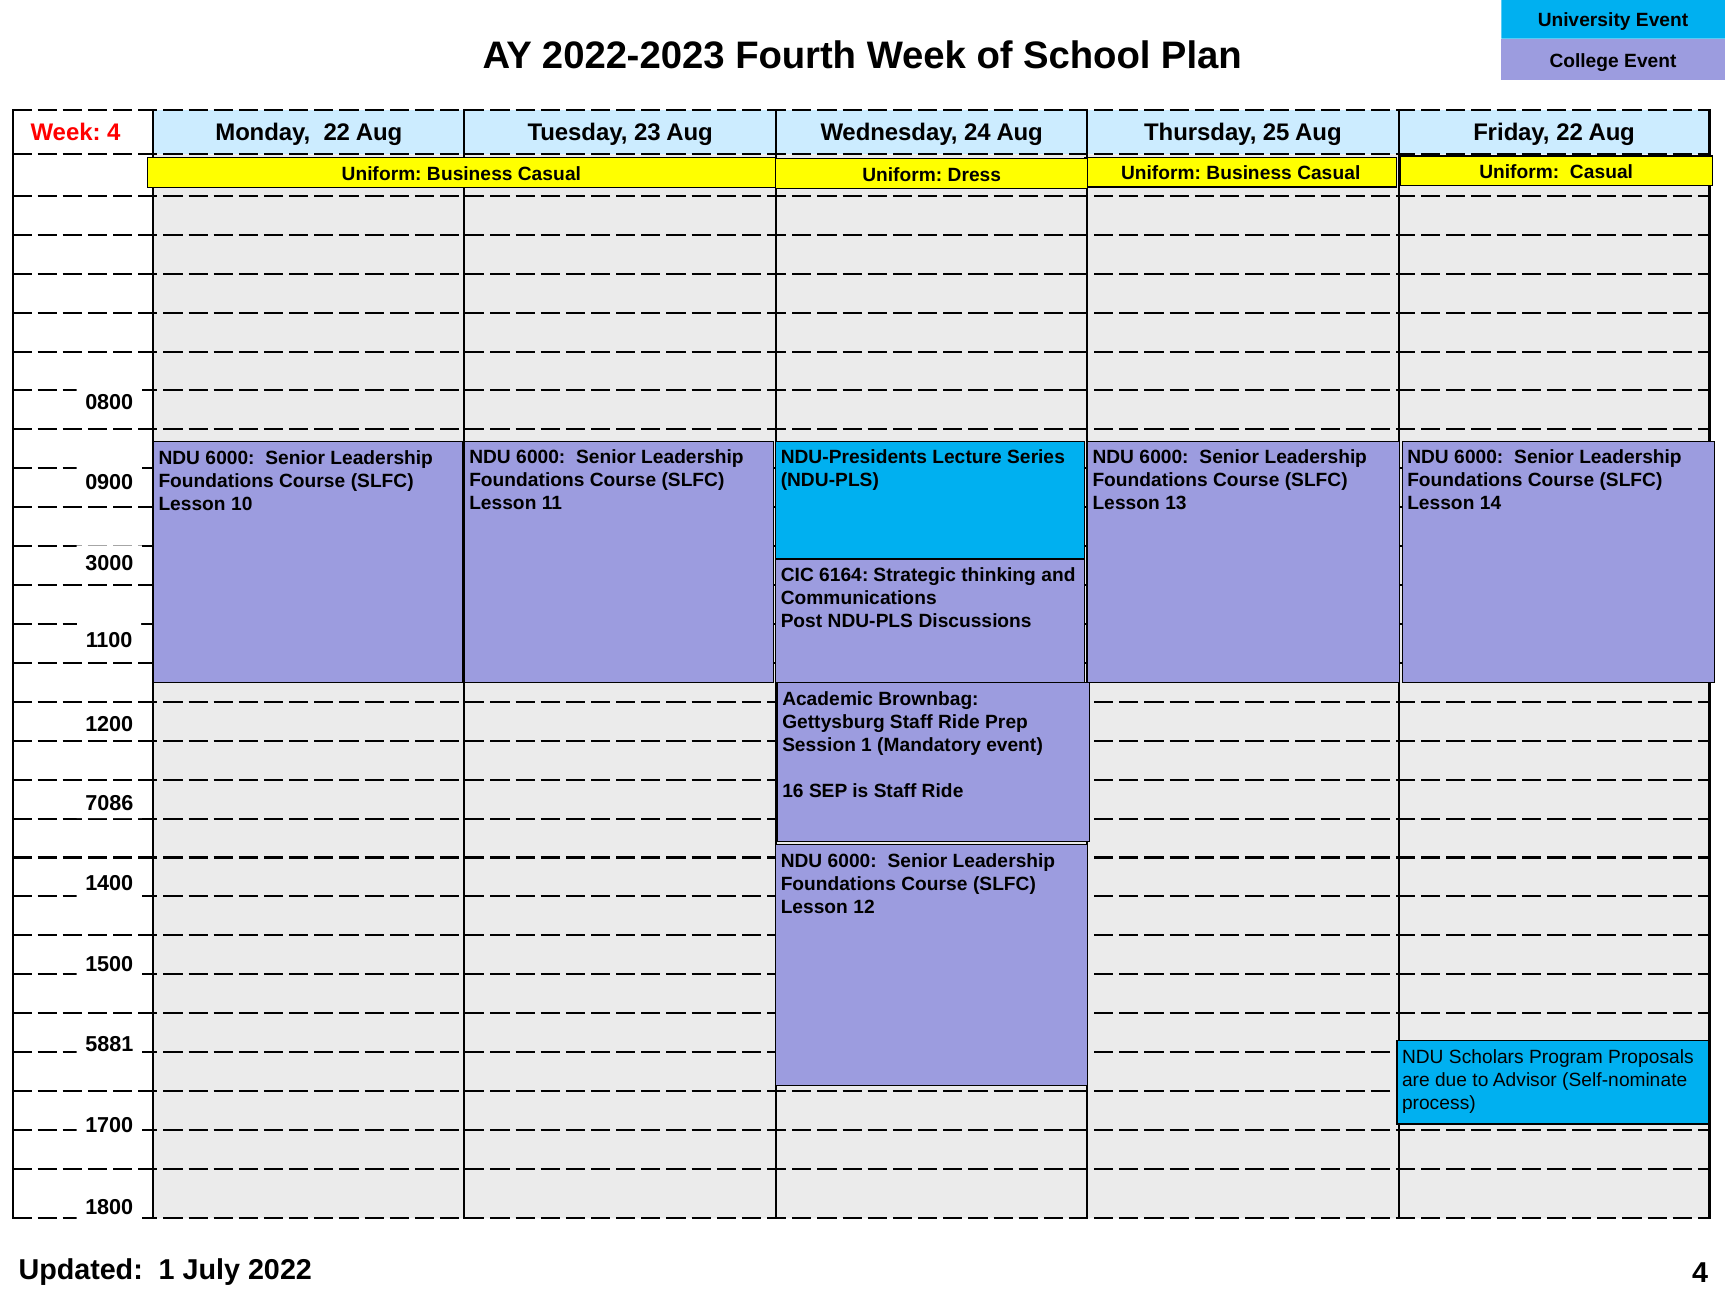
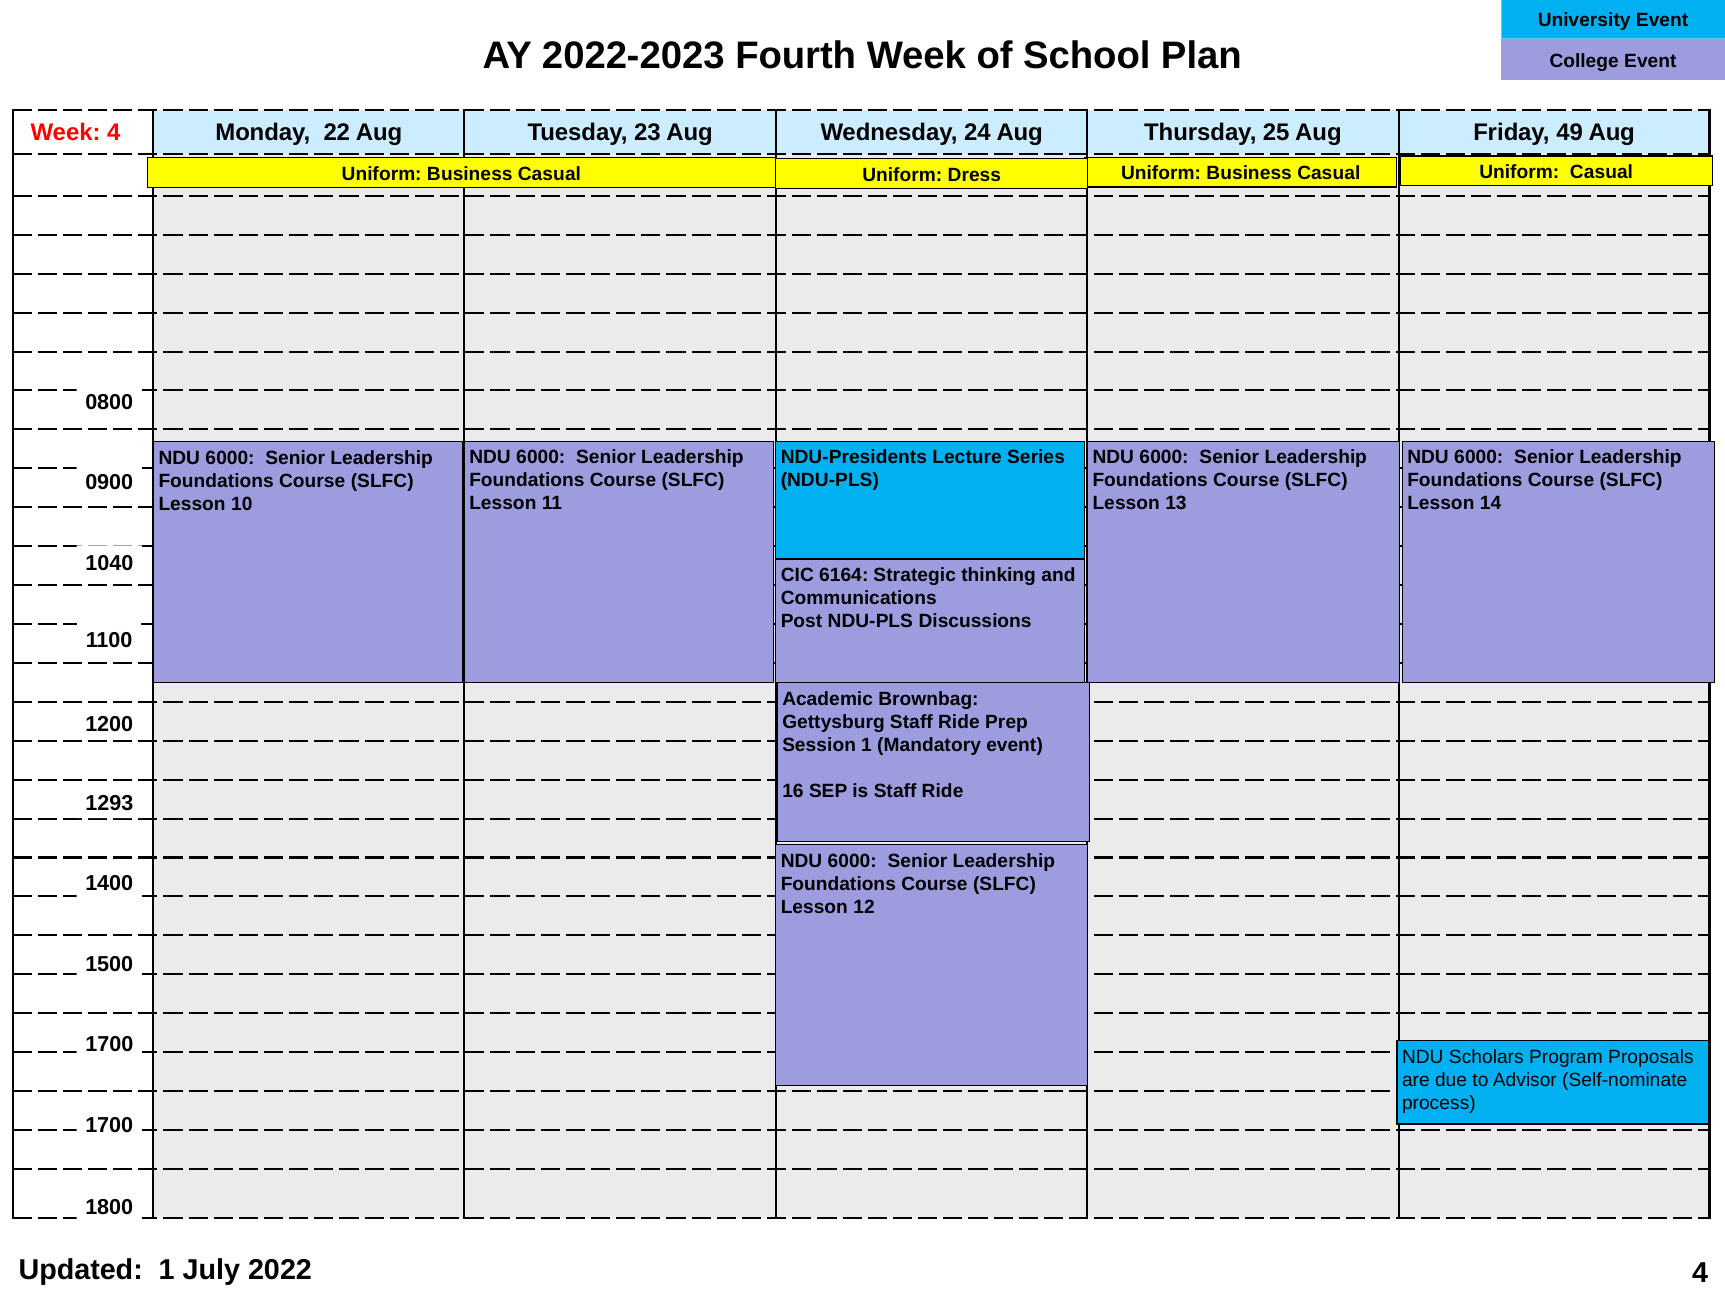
Friday 22: 22 -> 49 (1570, 133)
3000: 3000 -> 1040 (109, 563)
7086: 7086 -> 1293 (109, 803)
5881: 5881 -> 1700 (109, 1045)
